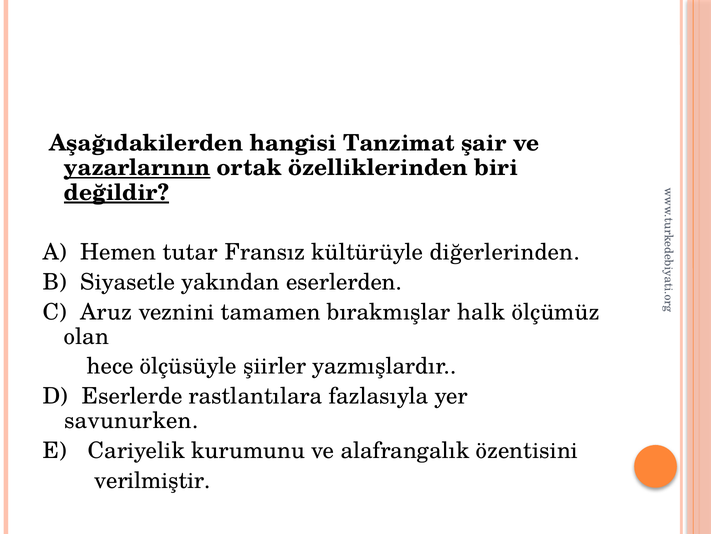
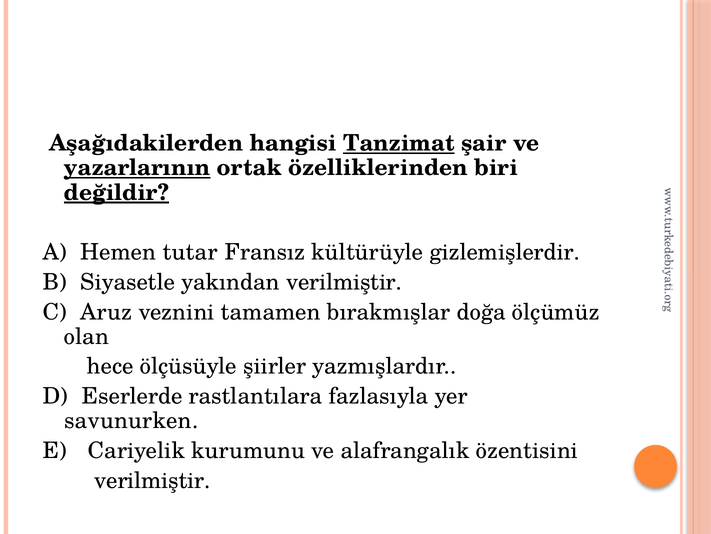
Tanzimat underline: none -> present (399, 143)
diğerlerinden: diğerlerinden -> gizlemişlerdir (505, 252)
yakından eserlerden: eserlerden -> verilmiştir (344, 282)
halk: halk -> doğa (481, 312)
